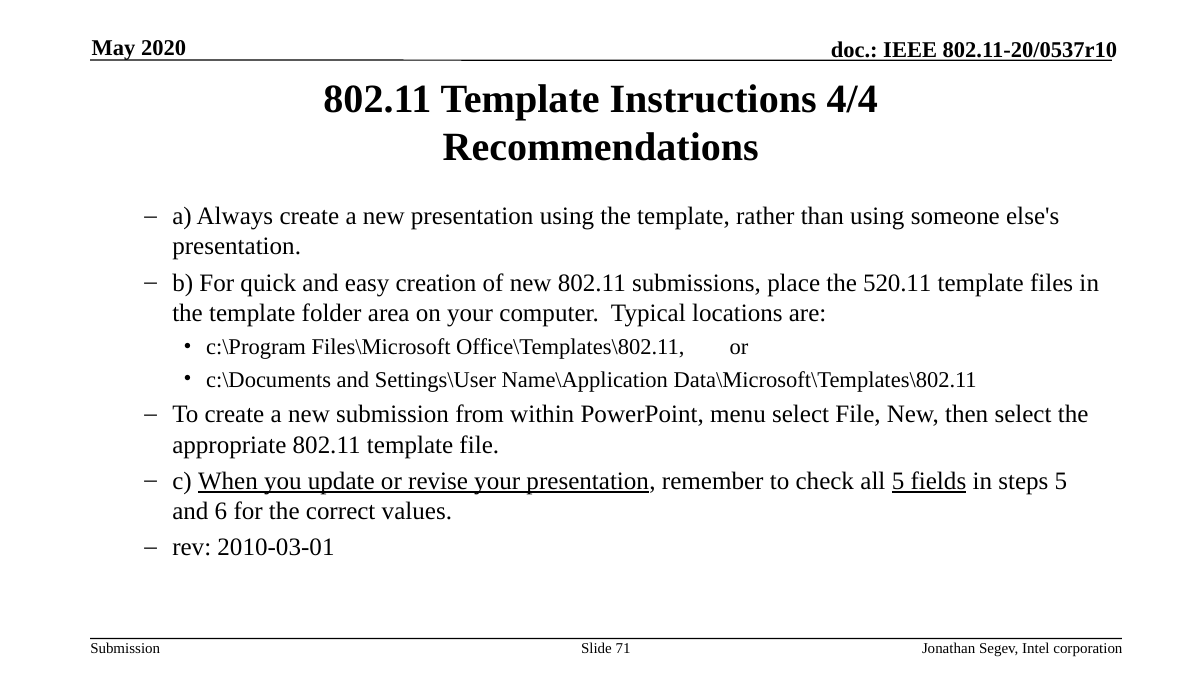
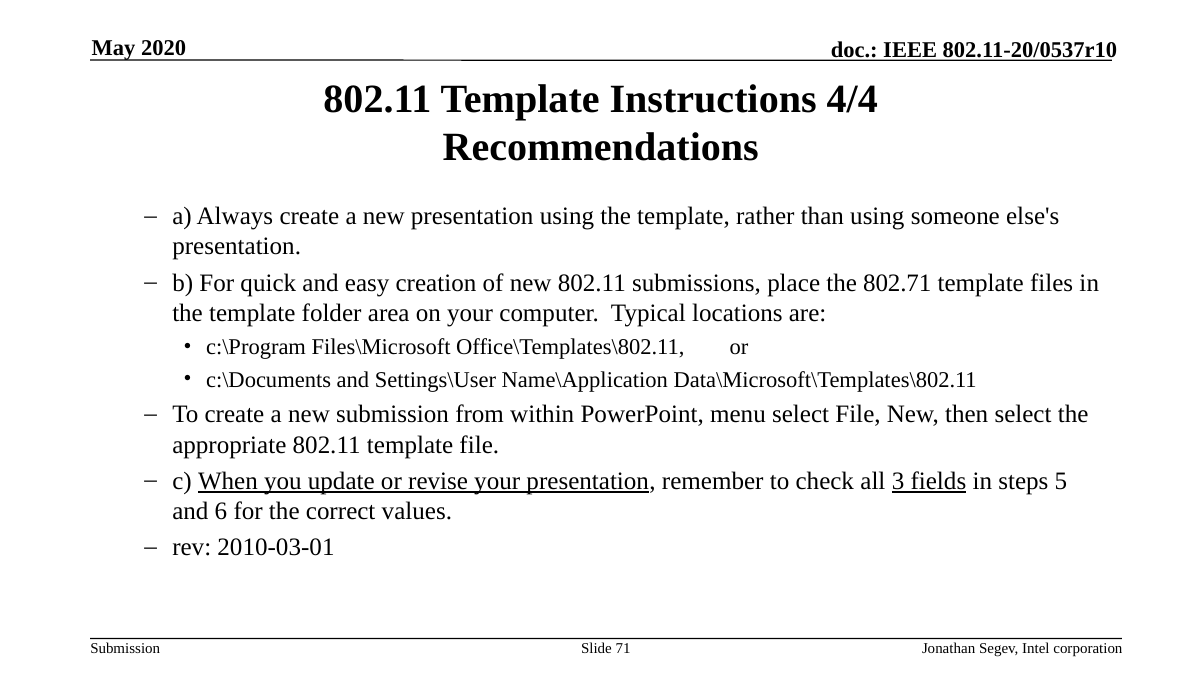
520.11: 520.11 -> 802.71 (897, 283)
all 5: 5 -> 3 (898, 481)
